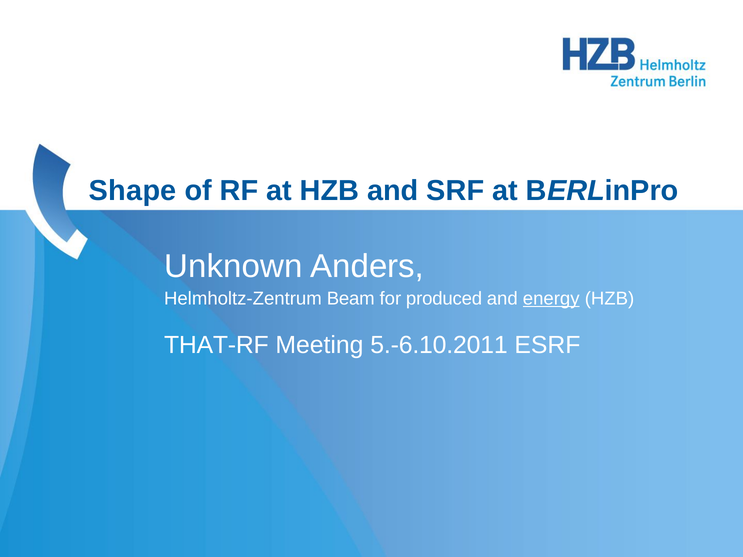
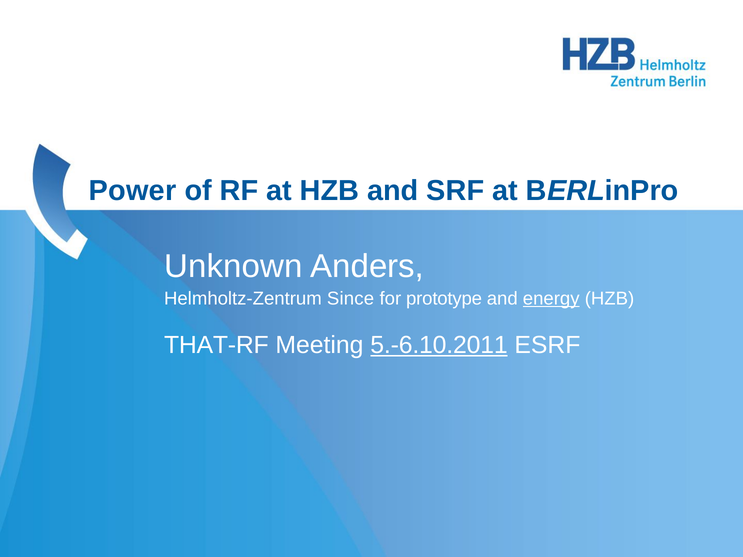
Shape: Shape -> Power (133, 191)
Beam: Beam -> Since (351, 299)
produced: produced -> prototype (444, 299)
5.-6.10.2011 underline: none -> present (439, 345)
